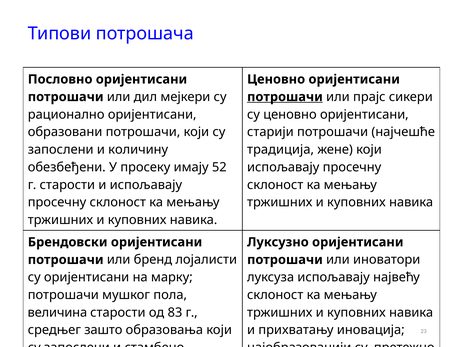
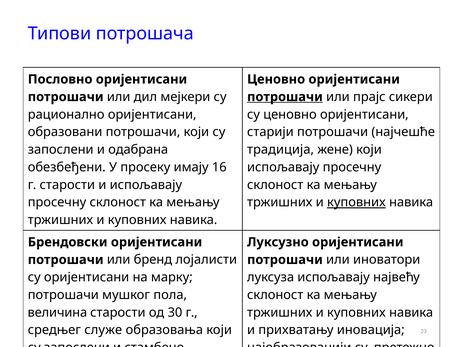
количину: количину -> одабрана (138, 150)
52: 52 -> 16 (219, 167)
куповних underline: none -> present (356, 202)
83: 83 -> 30 (175, 313)
зашто: зашто -> служе (103, 330)
